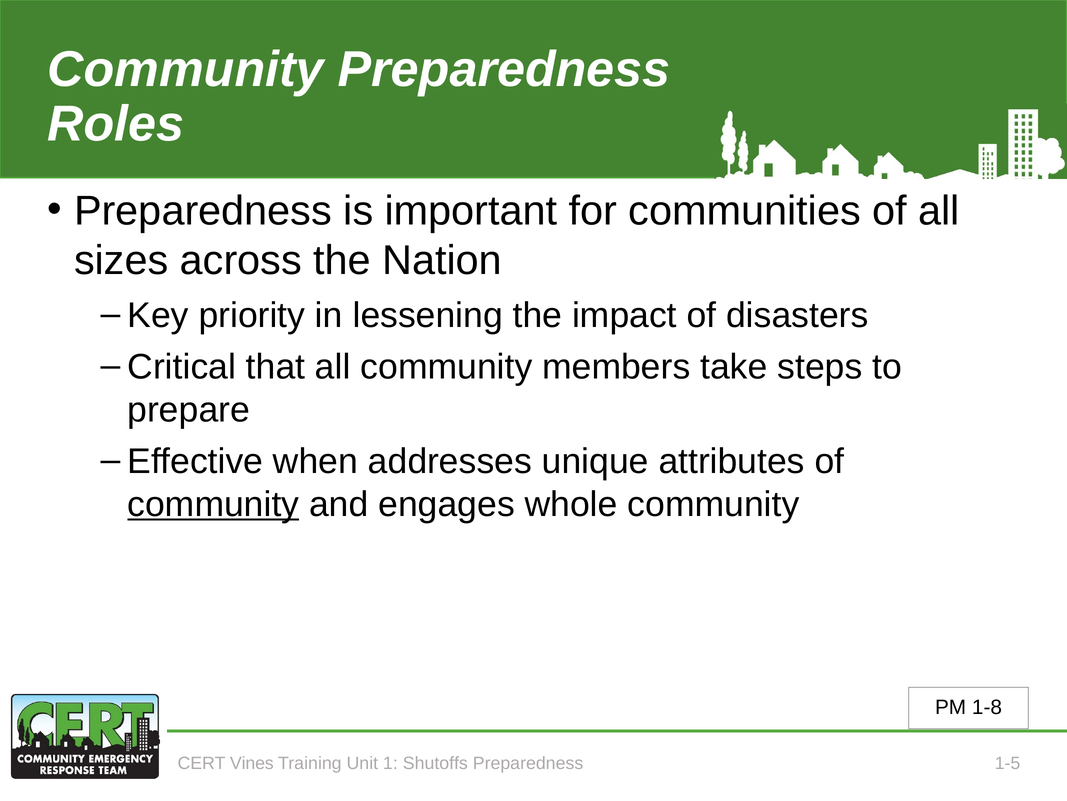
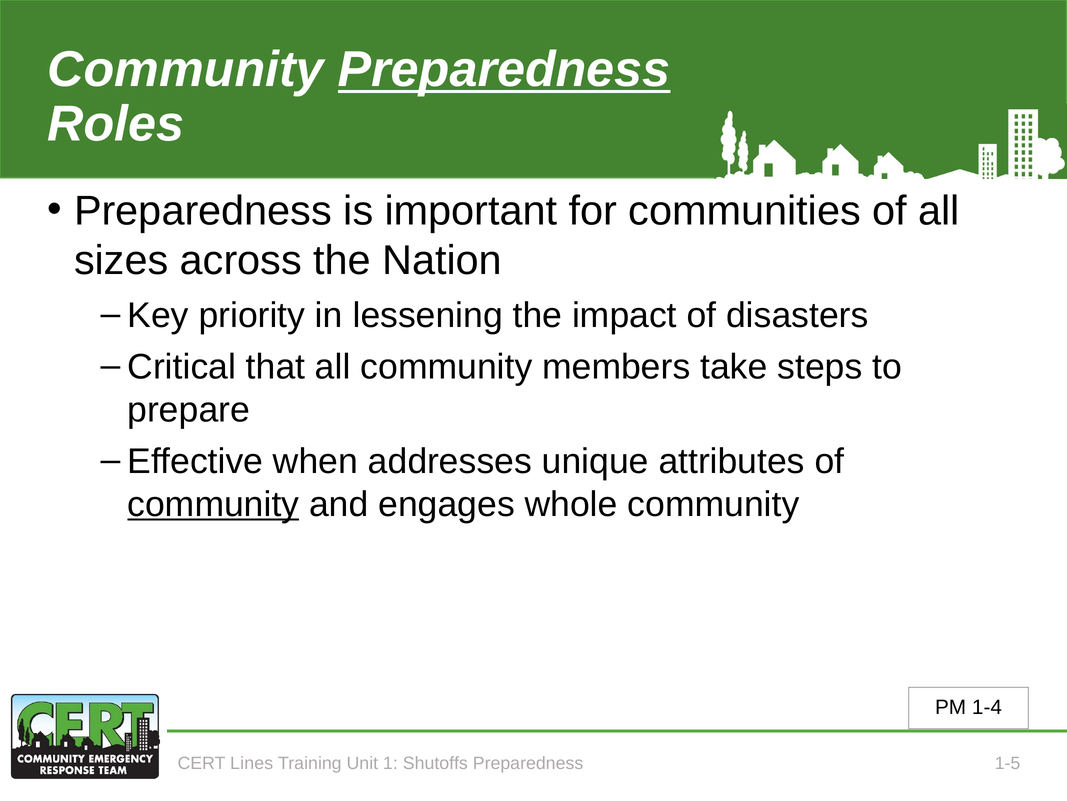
Preparedness underline: none -> present (504, 70)
1-8: 1-8 -> 1-4 (987, 707)
Vines: Vines -> Lines (252, 763)
